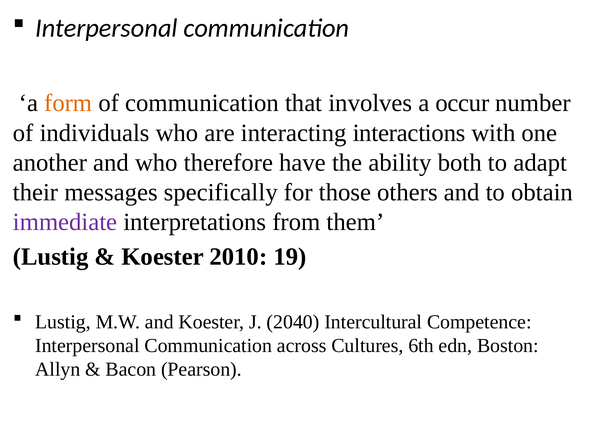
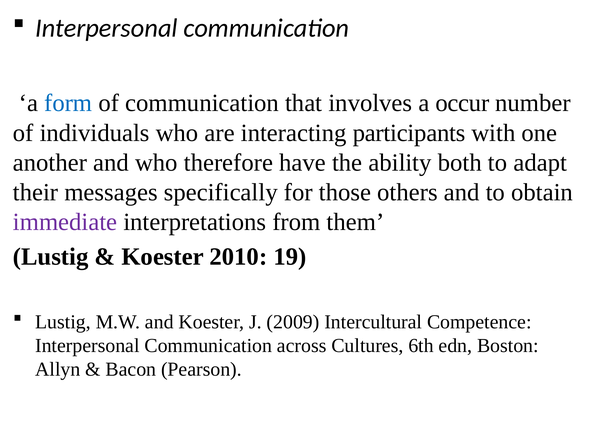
form colour: orange -> blue (68, 103)
interactions: interactions -> participants (409, 133)
2040: 2040 -> 2009 (293, 322)
